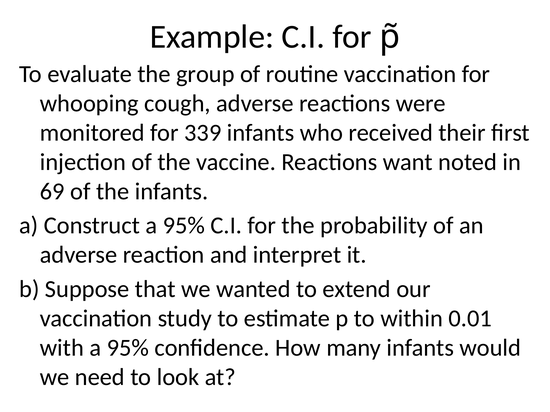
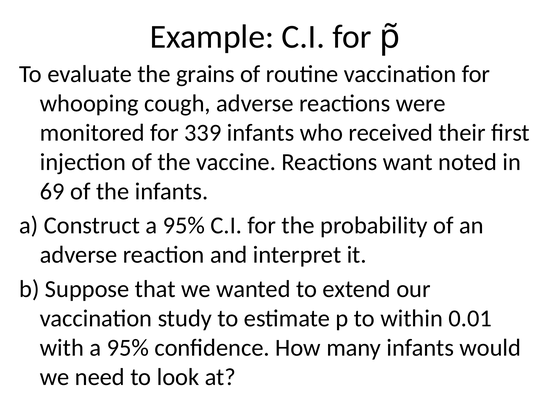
group: group -> grains (205, 74)
